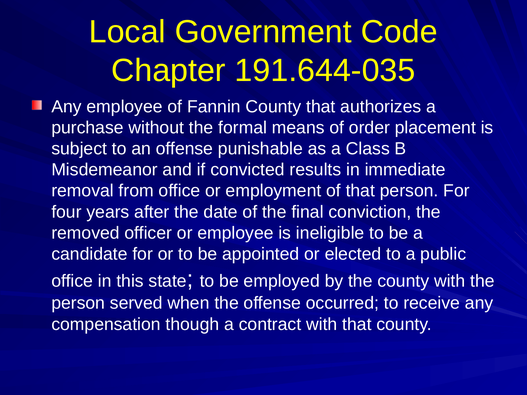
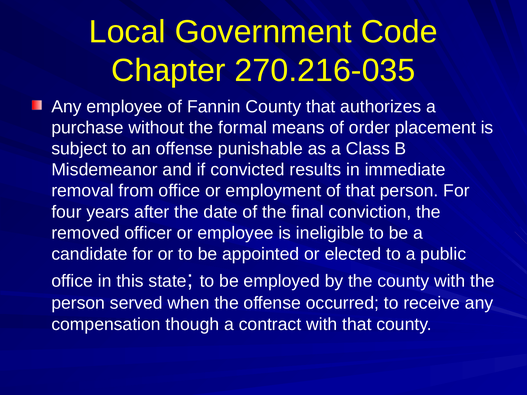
191.644-035: 191.644-035 -> 270.216-035 (325, 71)
